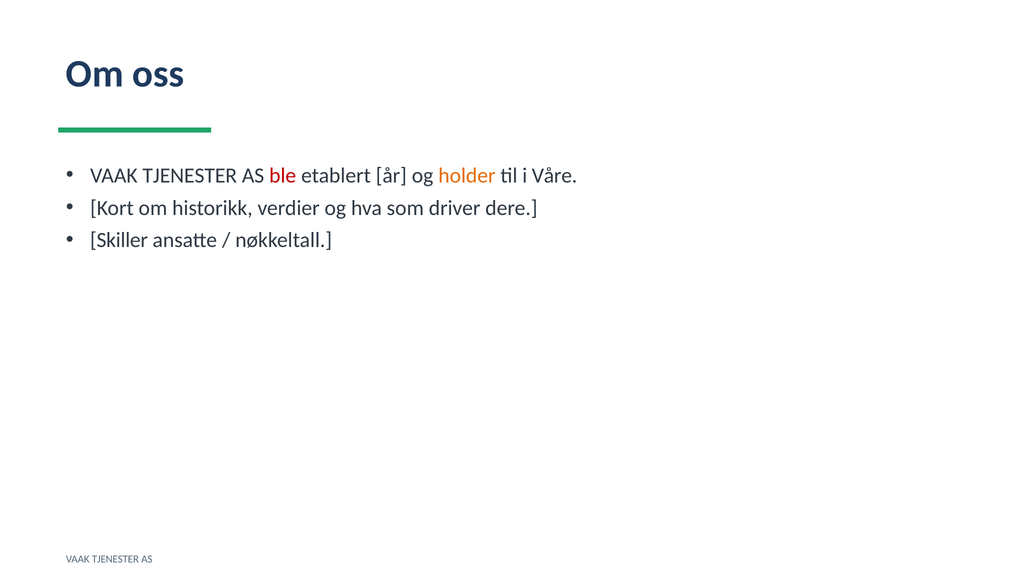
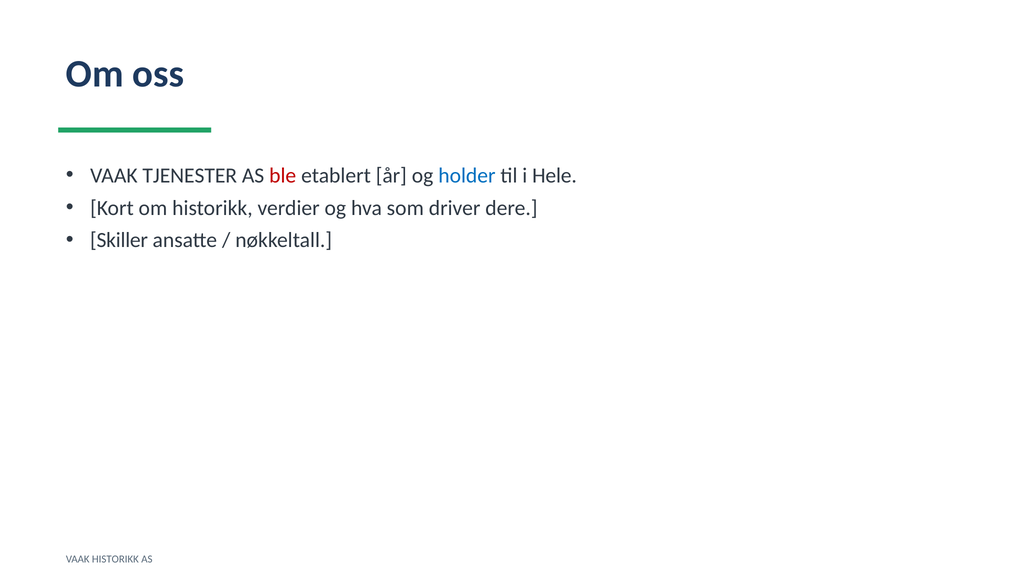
holder colour: orange -> blue (467, 175)
Våre: Våre -> Hele (554, 175)
TJENESTER: TJENESTER -> HISTORIKK (115, 559)
